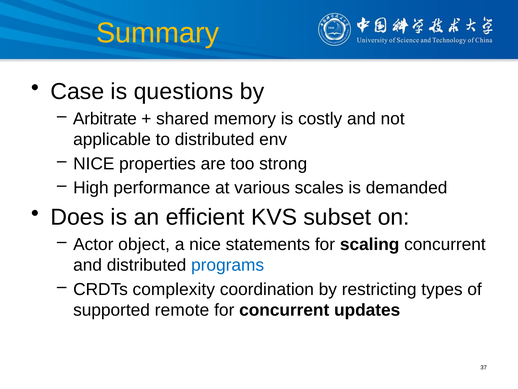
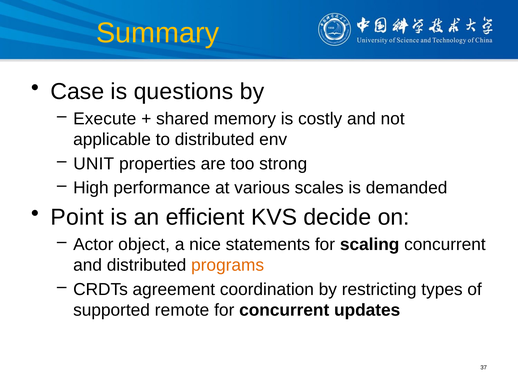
Arbitrate: Arbitrate -> Execute (105, 119)
NICE: NICE -> UNIT (94, 164)
Does: Does -> Point (77, 217)
subset: subset -> decide (337, 217)
programs colour: blue -> orange (228, 265)
complexity: complexity -> agreement (174, 289)
